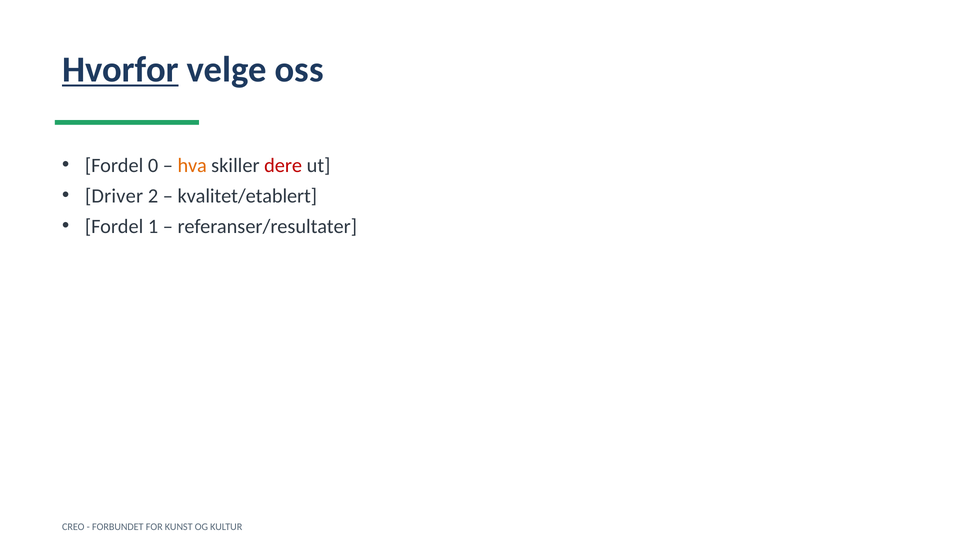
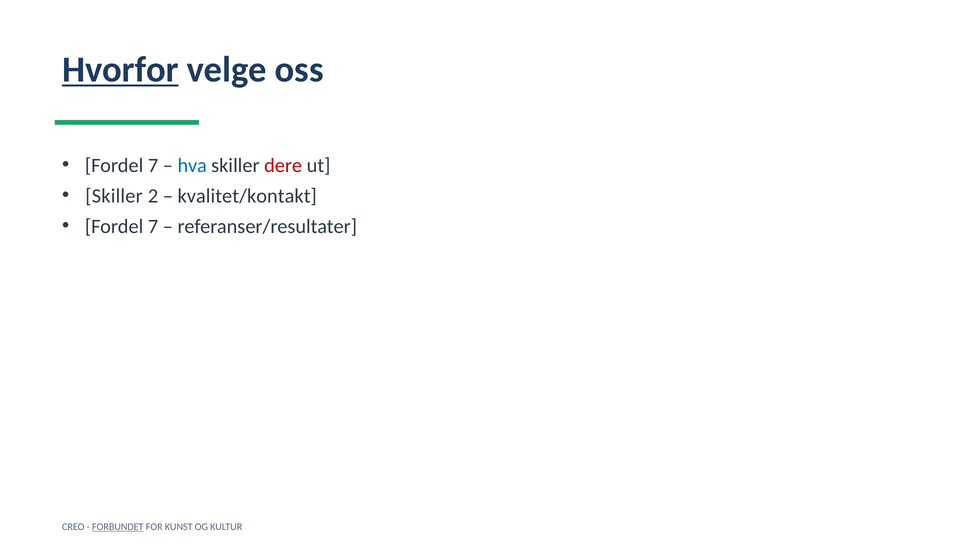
0: 0 -> 7 (153, 165)
hva colour: orange -> blue (192, 165)
Driver: Driver -> Skiller (114, 196)
kvalitet/etablert: kvalitet/etablert -> kvalitet/kontakt (247, 196)
1: 1 -> 7 (153, 226)
FORBUNDET underline: none -> present (118, 527)
